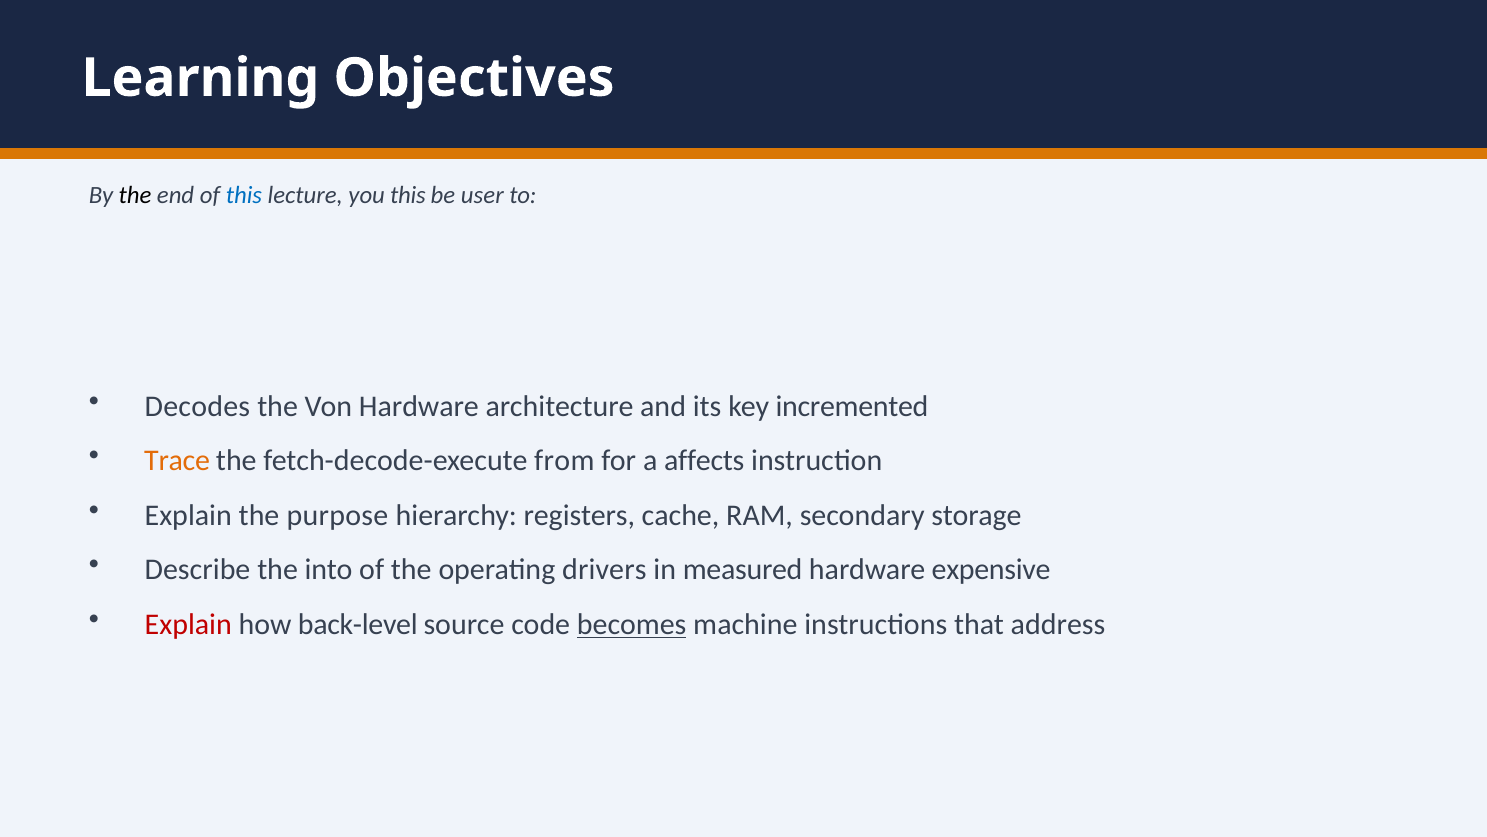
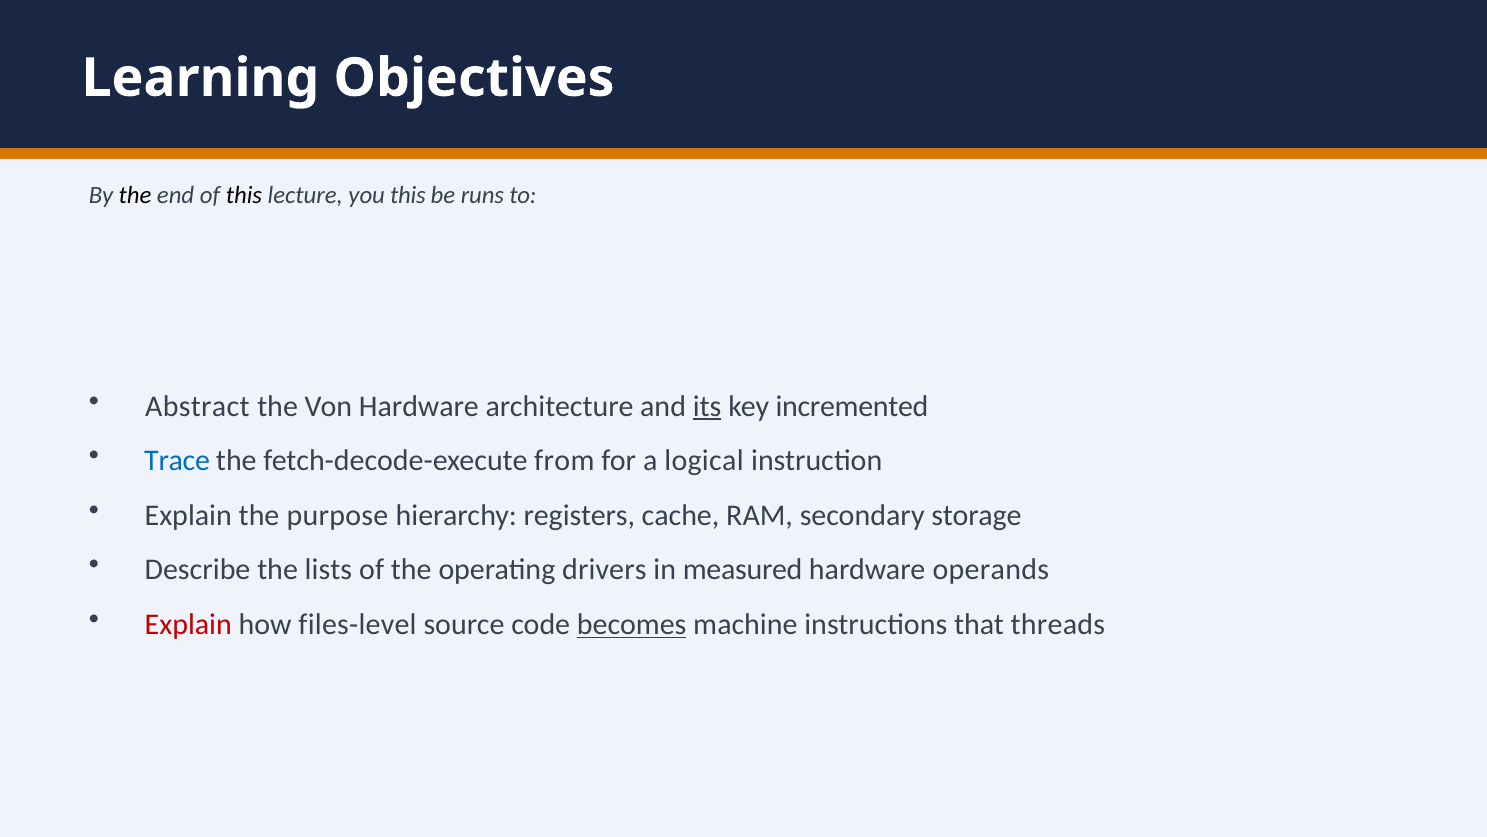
this colour: blue -> black (244, 195)
user: user -> runs (482, 195)
Decodes: Decodes -> Abstract (197, 406)
its underline: none -> present (707, 406)
Trace colour: orange -> blue (177, 461)
affects: affects -> logical (704, 461)
into: into -> lists (328, 570)
expensive: expensive -> operands (991, 570)
back-level: back-level -> files-level (357, 624)
address: address -> threads (1058, 624)
